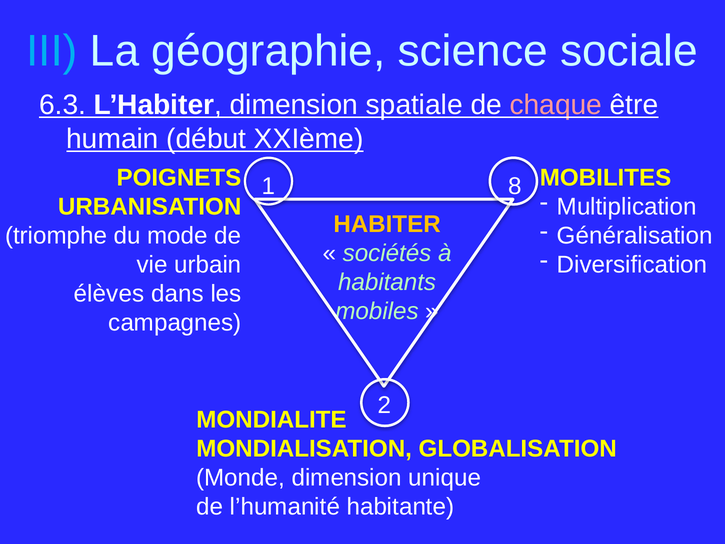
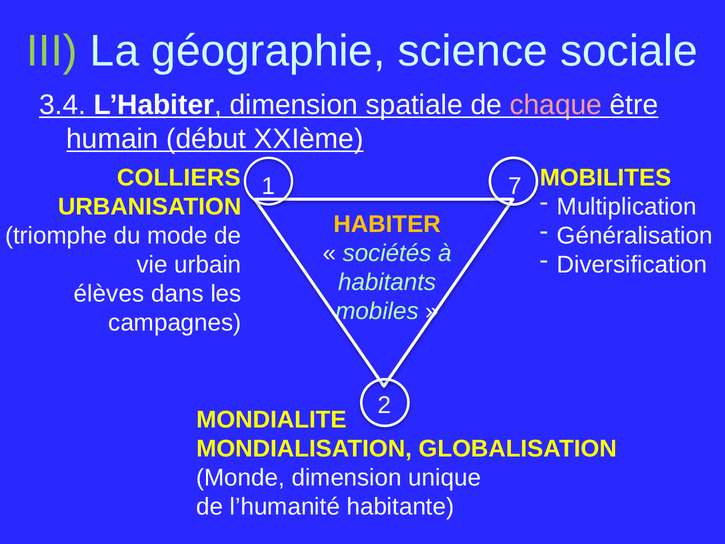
III colour: light blue -> light green (52, 51)
6.3: 6.3 -> 3.4 (63, 105)
POIGNETS: POIGNETS -> COLLIERS (179, 177)
8: 8 -> 7 (515, 186)
